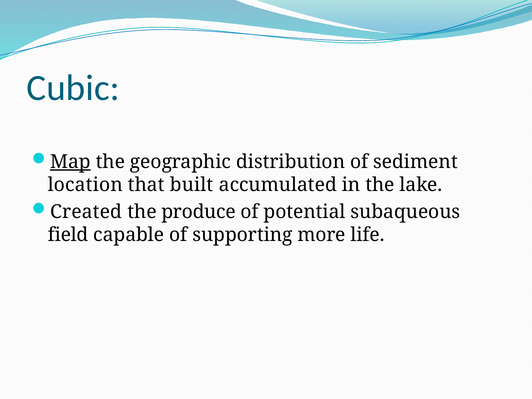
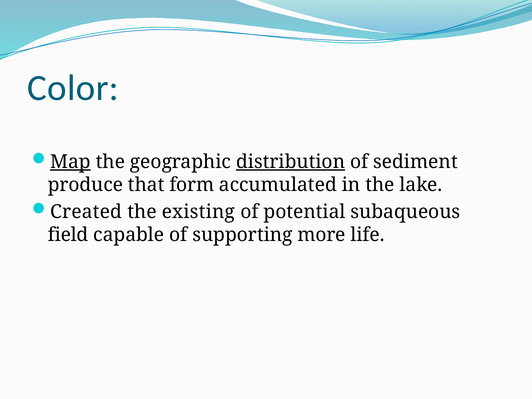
Cubic: Cubic -> Color (73, 88)
distribution underline: none -> present (291, 162)
location: location -> produce (85, 185)
built: built -> form (192, 185)
produce: produce -> existing (198, 212)
